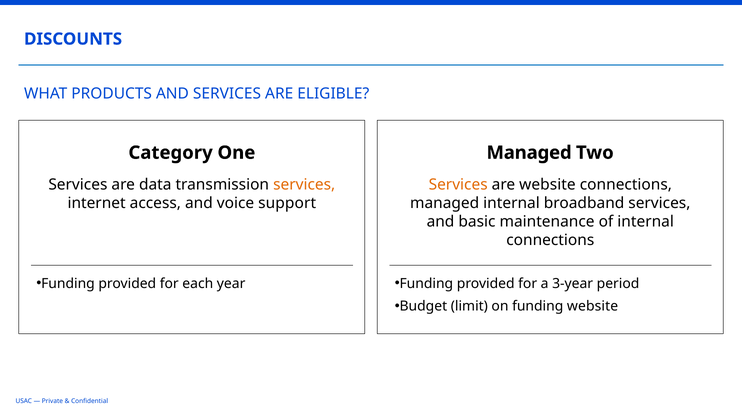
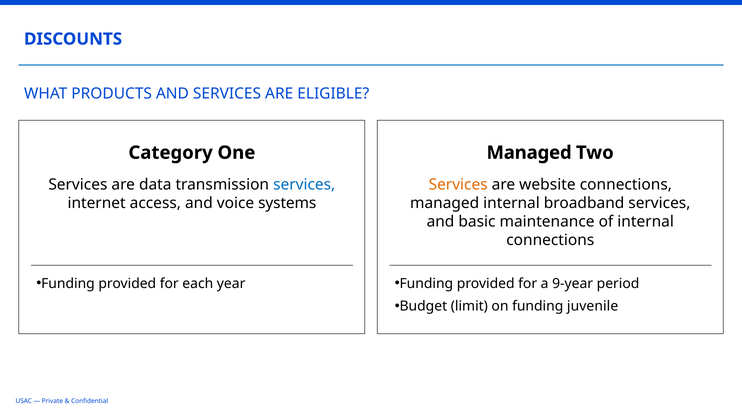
services colour: orange -> blue (304, 185)
support: support -> systems (287, 203)
3-year: 3-year -> 9-year (573, 284)
funding website: website -> juvenile (593, 307)
